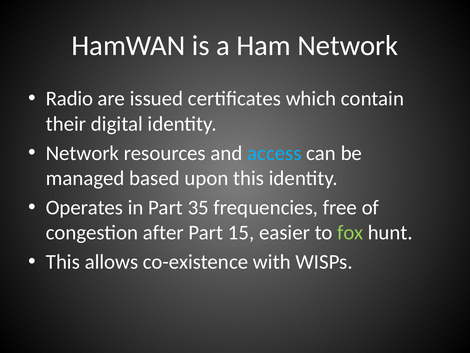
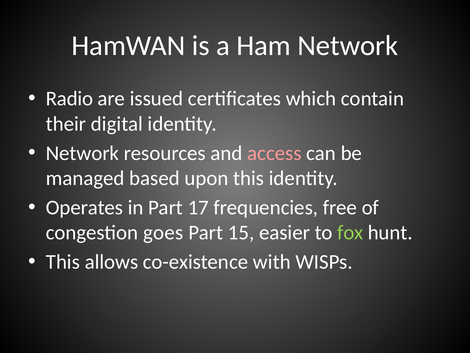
access colour: light blue -> pink (274, 153)
35: 35 -> 17 (198, 207)
after: after -> goes (163, 232)
